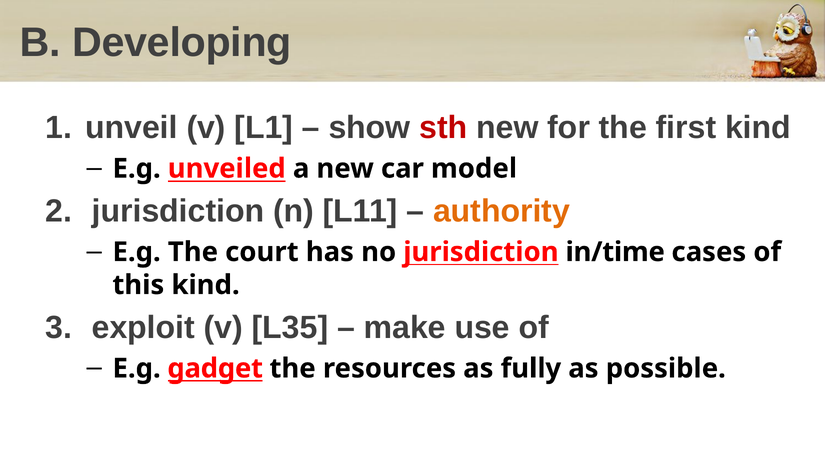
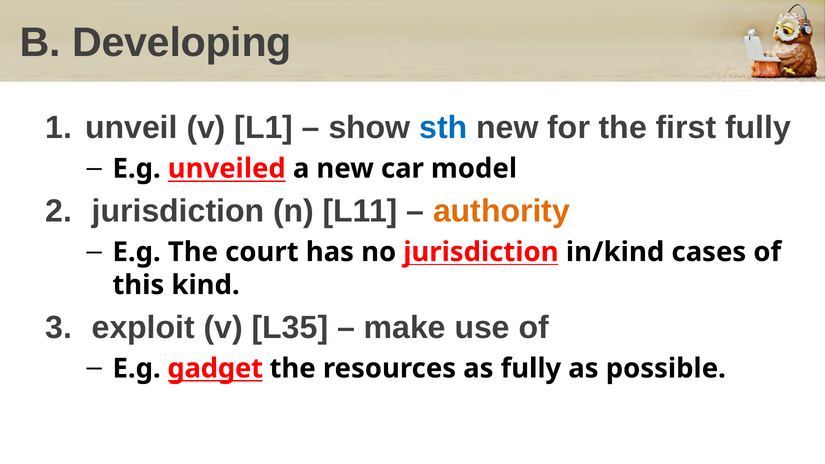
sth colour: red -> blue (443, 128)
first kind: kind -> fully (758, 128)
in/time: in/time -> in/kind (615, 252)
